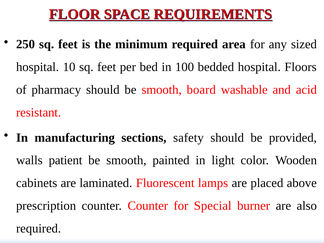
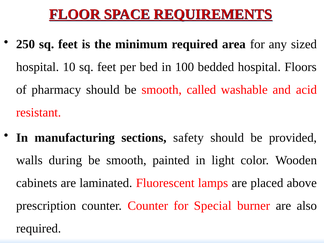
board: board -> called (201, 90)
patient: patient -> during (65, 160)
